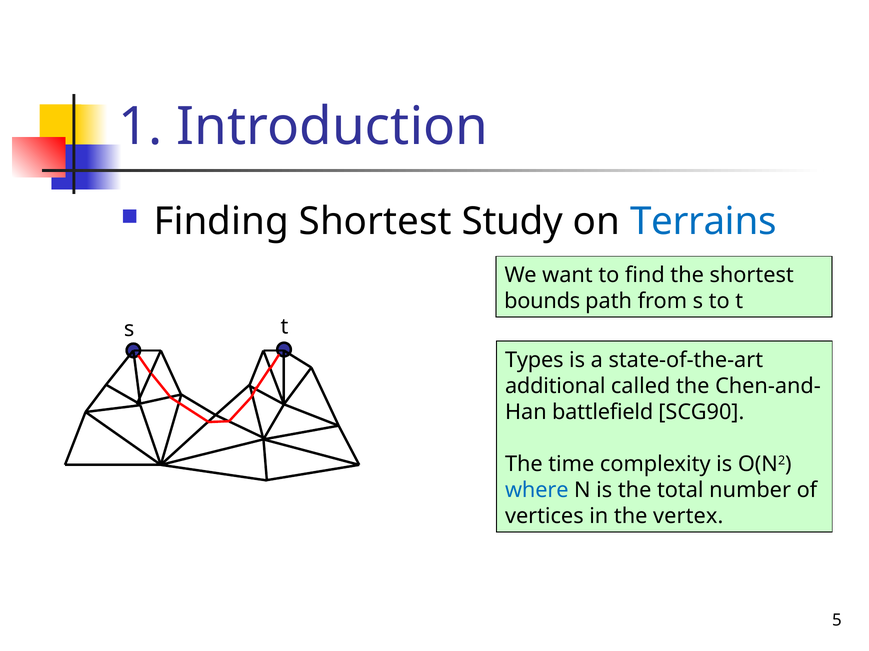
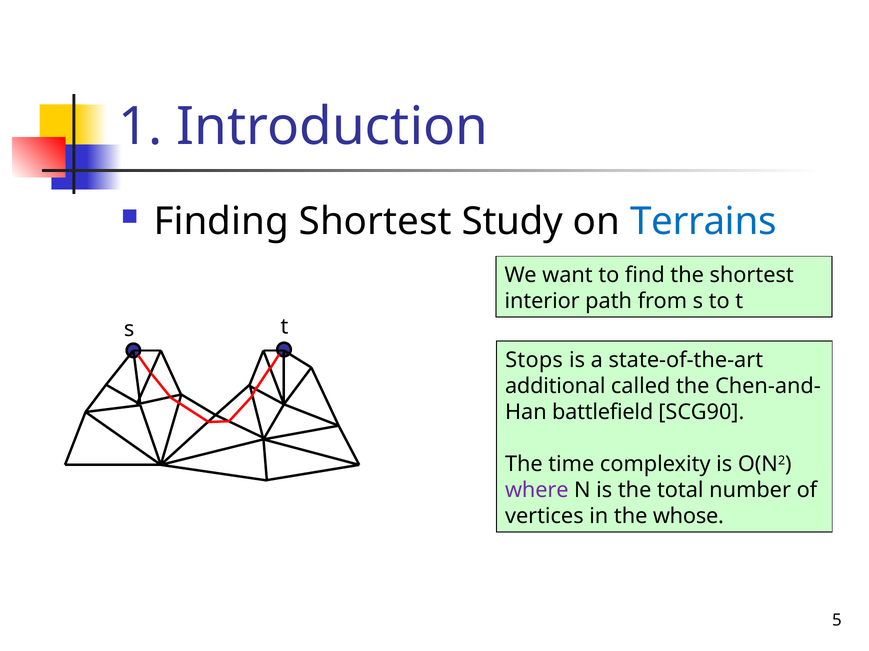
bounds: bounds -> interior (542, 301)
Types: Types -> Stops (534, 360)
where colour: blue -> purple (537, 491)
vertex: vertex -> whose (688, 517)
